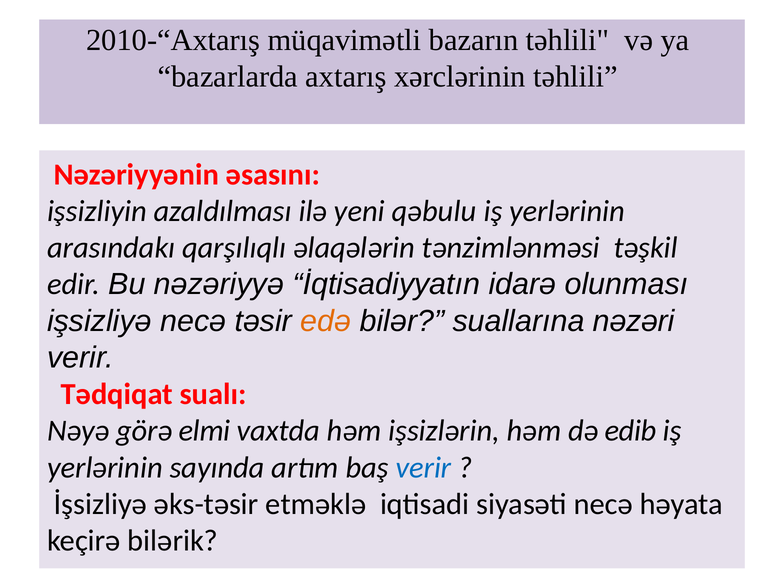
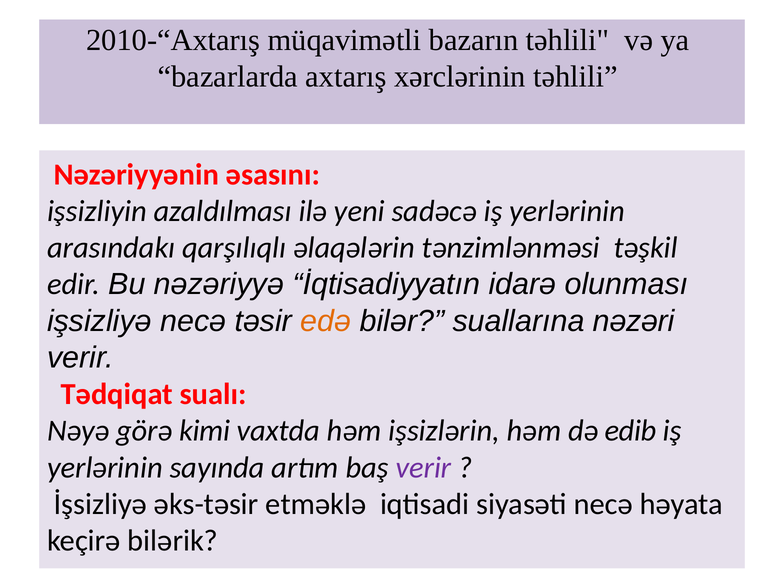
qəbulu: qəbulu -> sadəcə (434, 211)
elmi: elmi -> kimi (205, 431)
verir colour: blue -> purple (423, 467)
